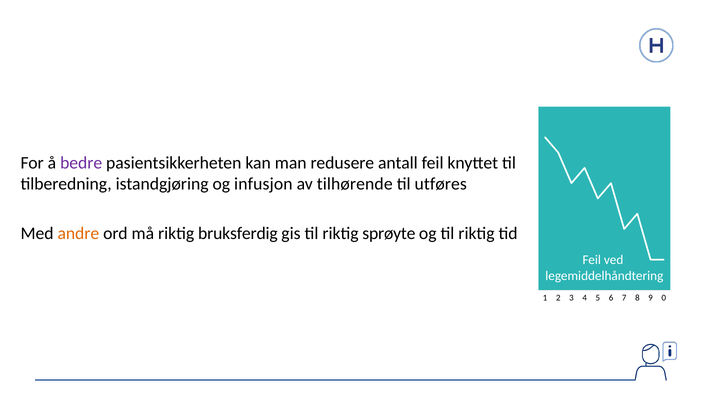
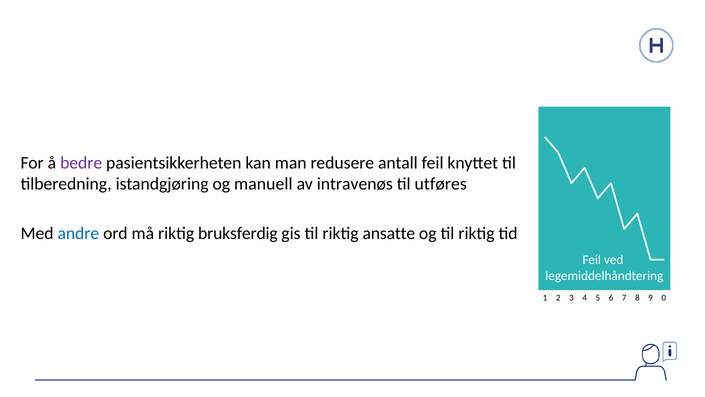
infusjon: infusjon -> manuell (263, 184)
tilhørende: tilhørende -> intravenøs (355, 184)
andre colour: orange -> blue (78, 233)
sprøyte: sprøyte -> ansatte (389, 233)
